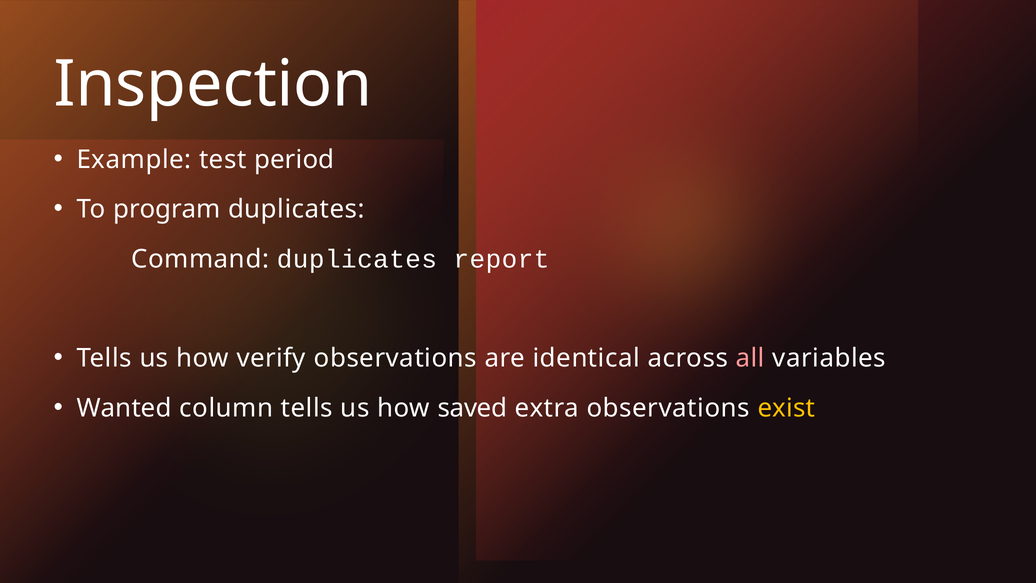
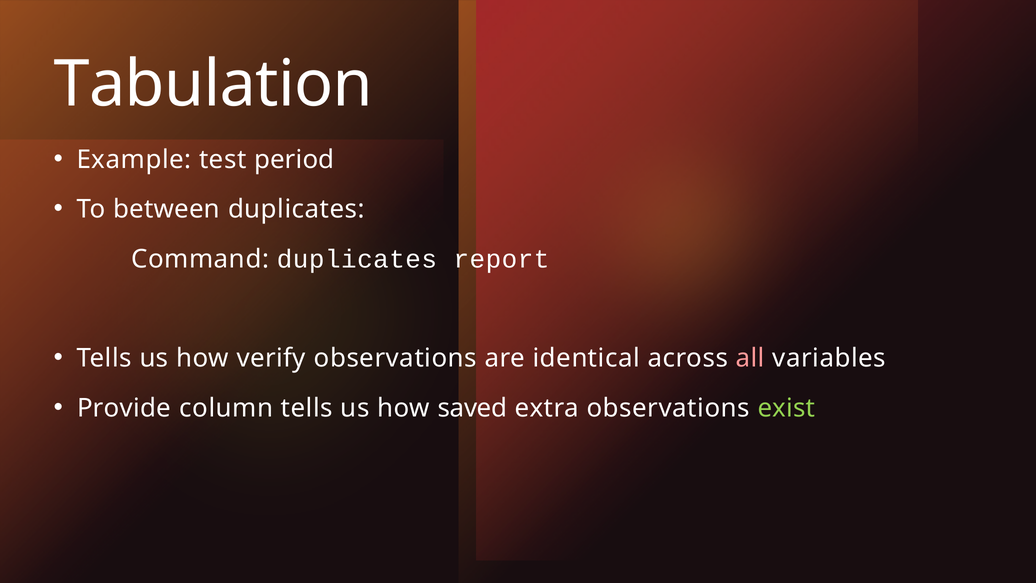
Inspection: Inspection -> Tabulation (213, 84)
program: program -> between (167, 209)
Wanted: Wanted -> Provide (124, 408)
exist colour: yellow -> light green (786, 408)
